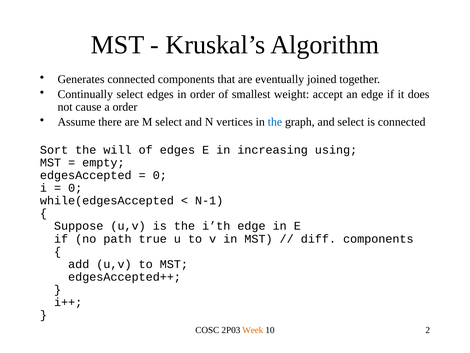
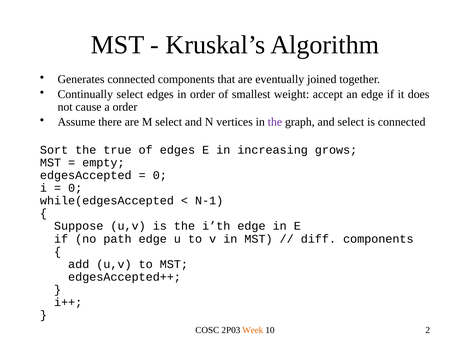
the colour: blue -> purple (275, 122)
will: will -> true (118, 150)
using: using -> grows (336, 150)
path true: true -> edge (153, 238)
